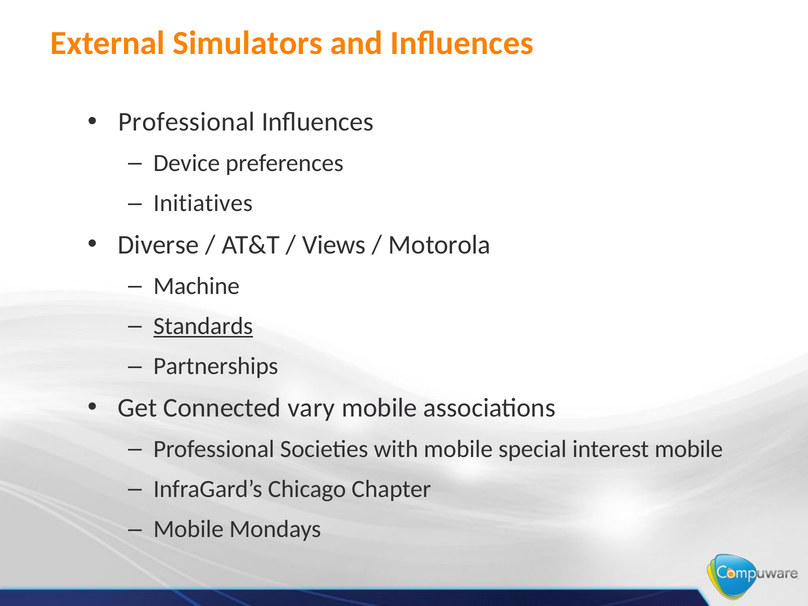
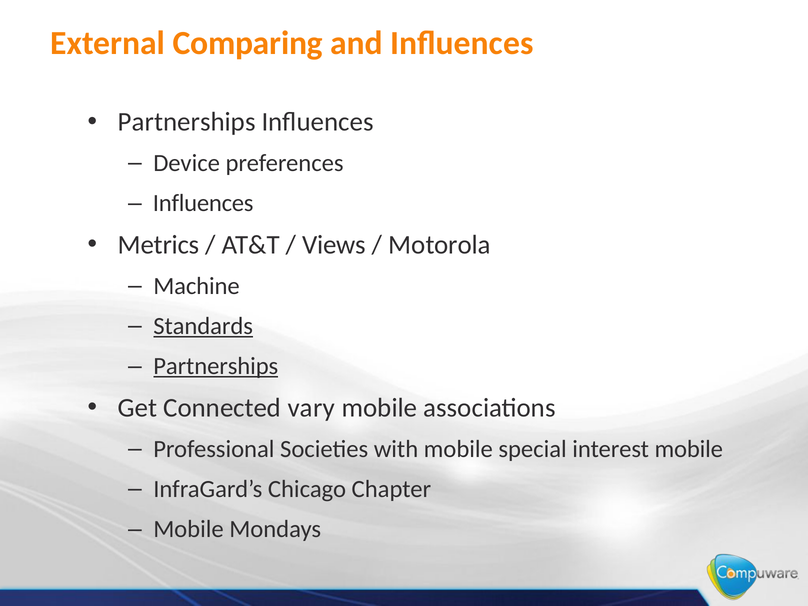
Simulators: Simulators -> Comparing (248, 43)
Professional: Professional -> Partnerships (187, 122)
Initiatives: Initiatives -> Influences (203, 203)
Diverse: Diverse -> Metrics (159, 245)
Partnerships underline: none -> present (216, 366)
